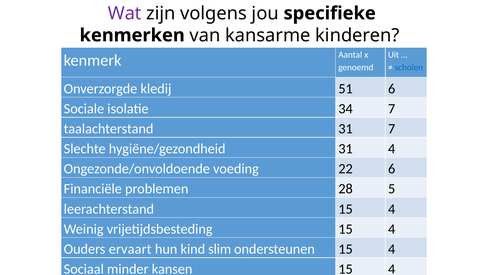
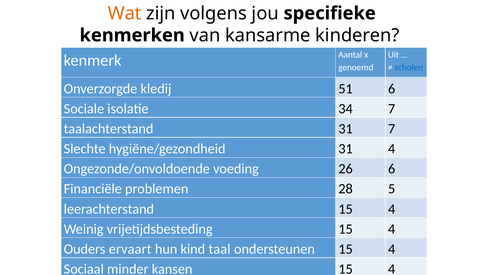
Wat colour: purple -> orange (125, 13)
22: 22 -> 26 (346, 169)
slim: slim -> taal (220, 249)
